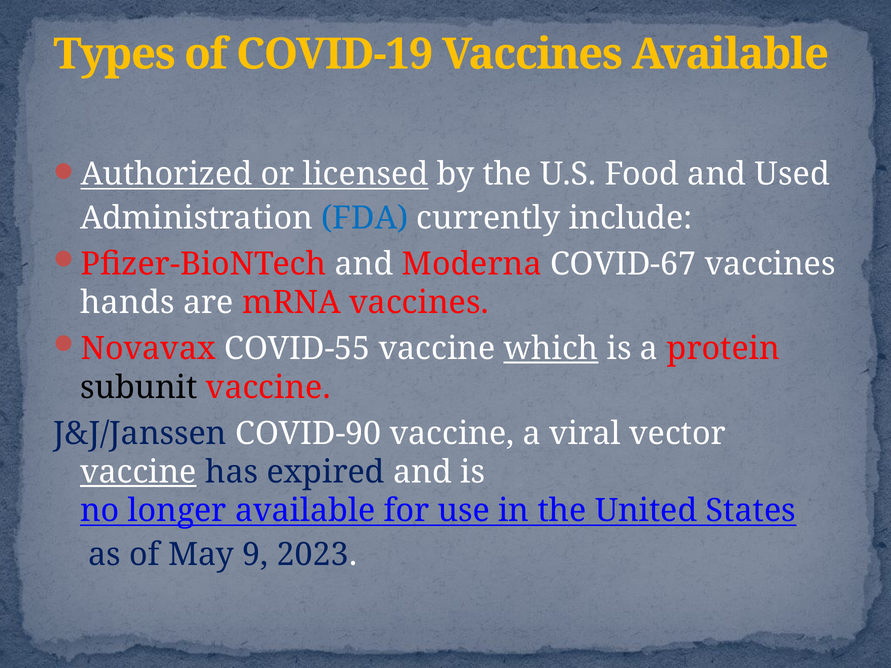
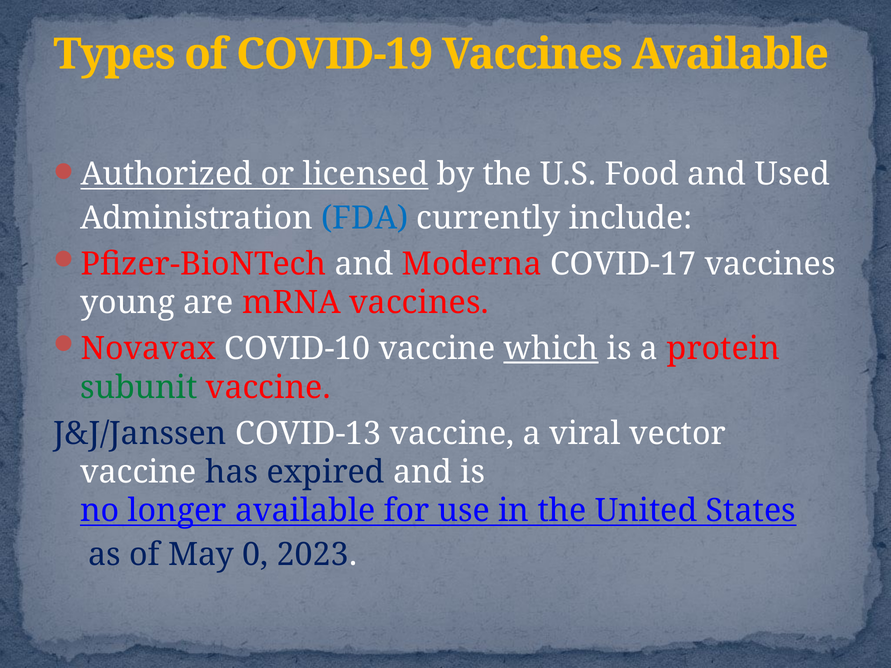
COVID-67: COVID-67 -> COVID-17 (623, 264)
hands: hands -> young (127, 303)
COVID-55: COVID-55 -> COVID-10 (297, 349)
subunit colour: black -> green (139, 388)
COVID-90: COVID-90 -> COVID-13 (308, 434)
vaccine underline: present -> none (138, 472)
9: 9 -> 0 (255, 555)
